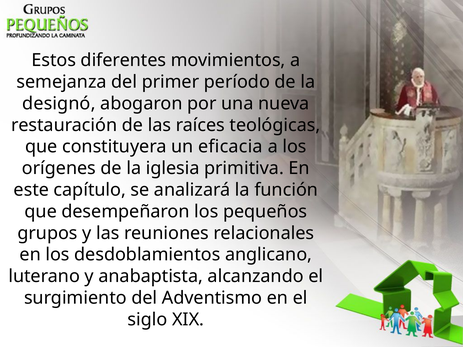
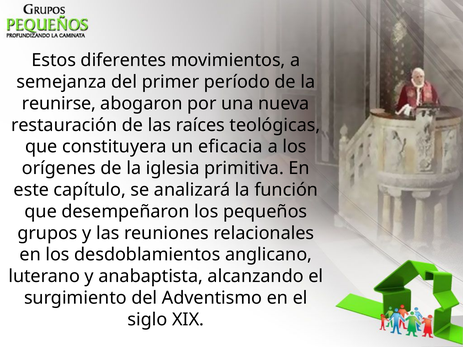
designó: designó -> reunirse (59, 104)
